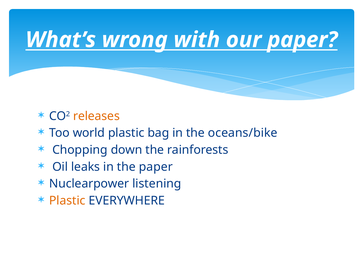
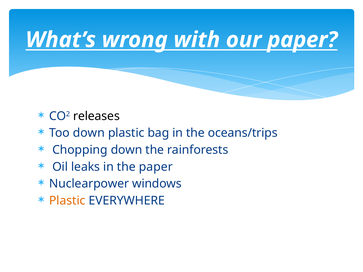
releases colour: orange -> black (96, 116)
Too world: world -> down (89, 133)
oceans/bike: oceans/bike -> oceans/trips (243, 133)
listening: listening -> windows (157, 184)
